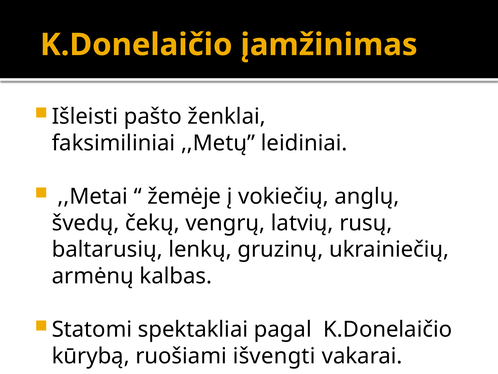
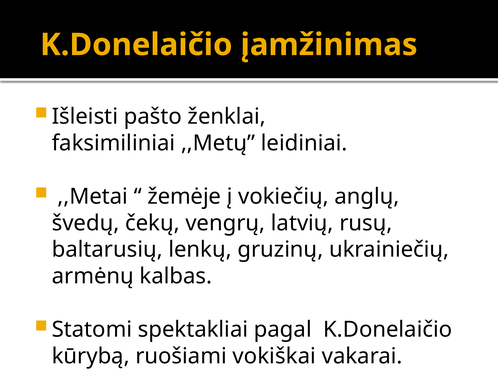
išvengti: išvengti -> vokiškai (274, 356)
